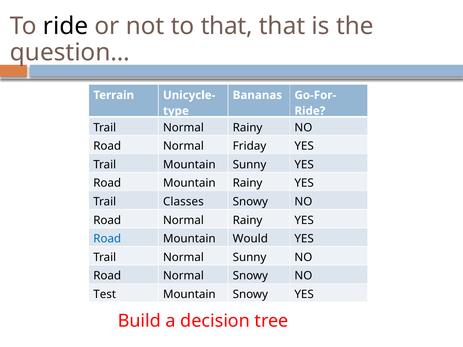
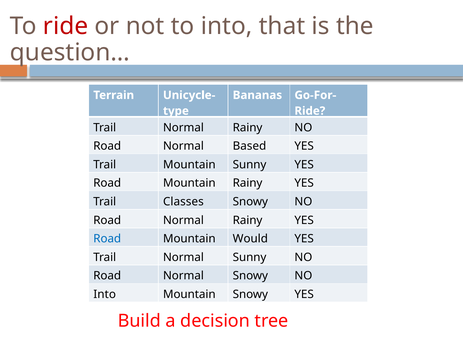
ride colour: black -> red (66, 26)
to that: that -> into (227, 26)
Friday: Friday -> Based (250, 146)
Test: Test -> Into (105, 295)
